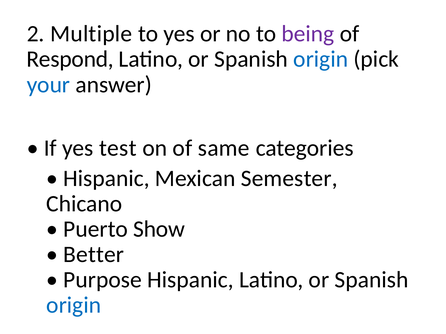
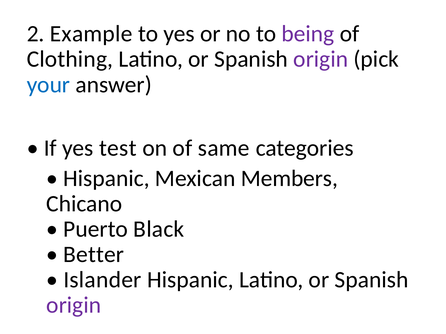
Multiple: Multiple -> Example (91, 34)
Respond: Respond -> Clothing (70, 59)
origin colour: blue -> purple (321, 59)
Semester: Semester -> Members (289, 179)
Show: Show -> Black (159, 229)
Purpose: Purpose -> Islander (102, 280)
origin colour: blue -> purple (74, 306)
